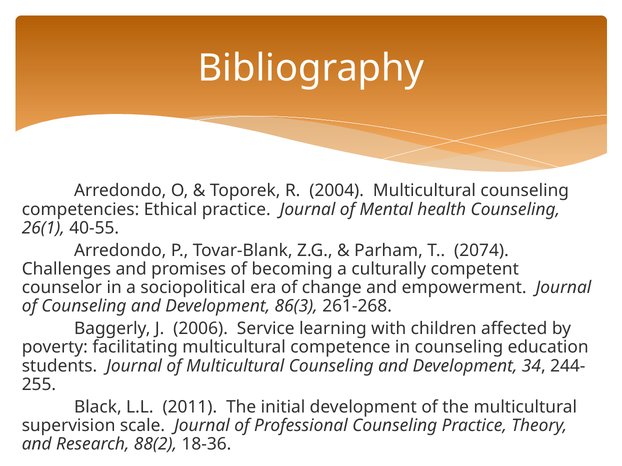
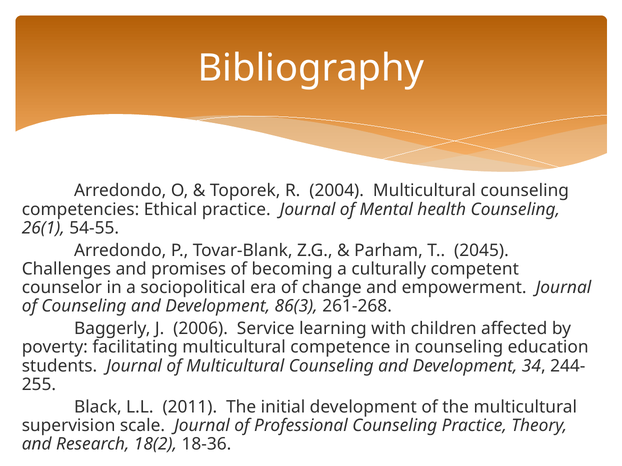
40-55: 40-55 -> 54-55 (94, 228)
2074: 2074 -> 2045 (481, 251)
88(2: 88(2 -> 18(2 (155, 445)
